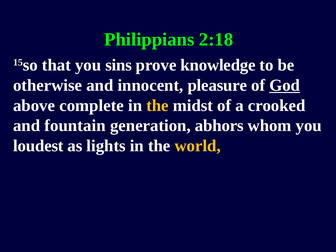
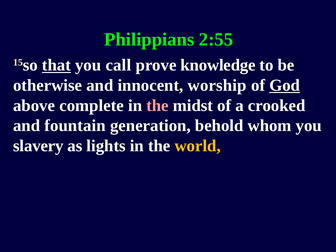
2:18: 2:18 -> 2:55 (216, 39)
that underline: none -> present (56, 65)
sins: sins -> call (118, 65)
pleasure: pleasure -> worship (217, 85)
the colour: yellow -> pink (157, 105)
abhors: abhors -> behold (219, 126)
loudest: loudest -> slavery (38, 146)
